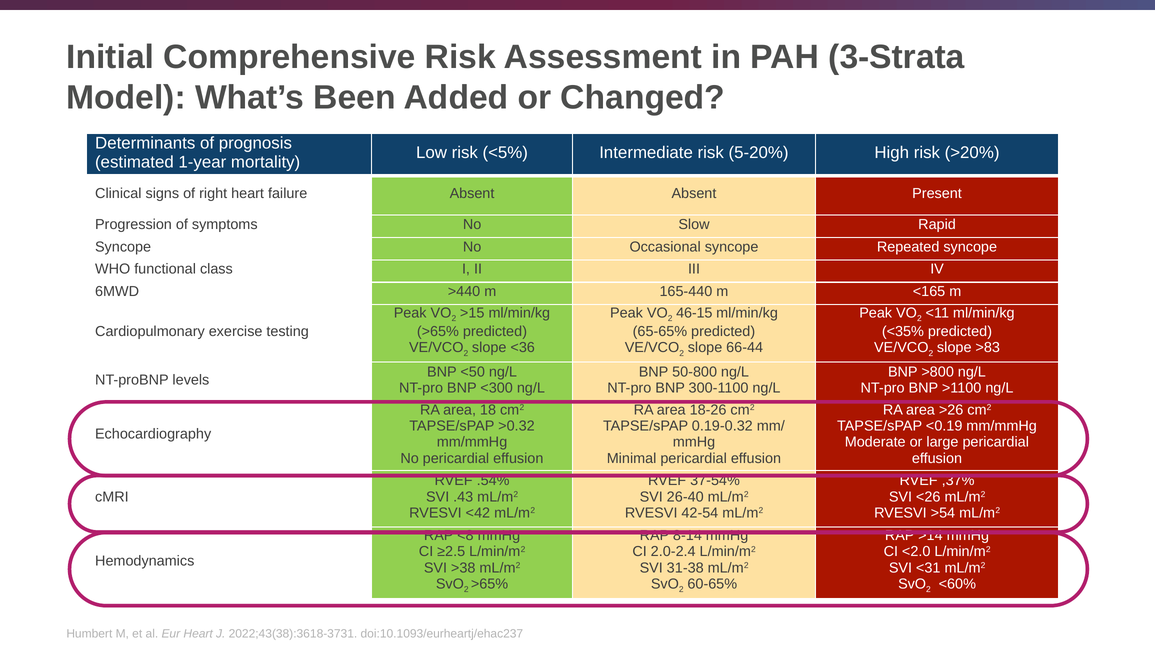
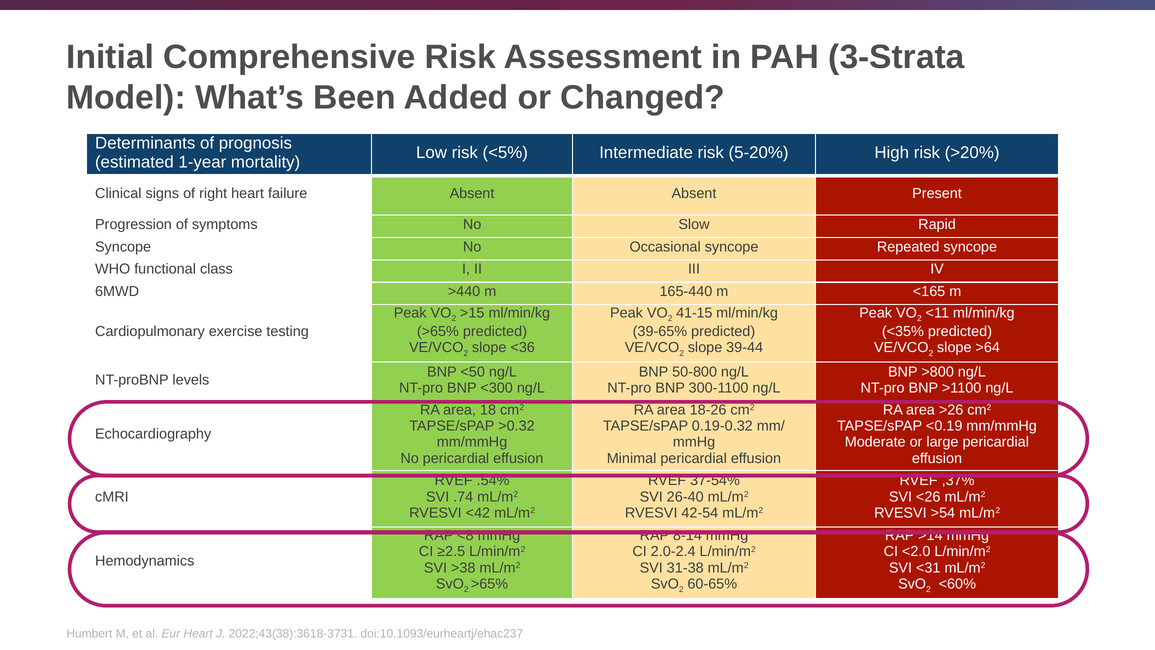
46-15: 46-15 -> 41-15 (694, 313)
65-65%: 65-65% -> 39-65% (660, 331)
66-44: 66-44 -> 39-44 (745, 347)
>83: >83 -> >64 (988, 347)
.43: .43 -> .74 (463, 497)
